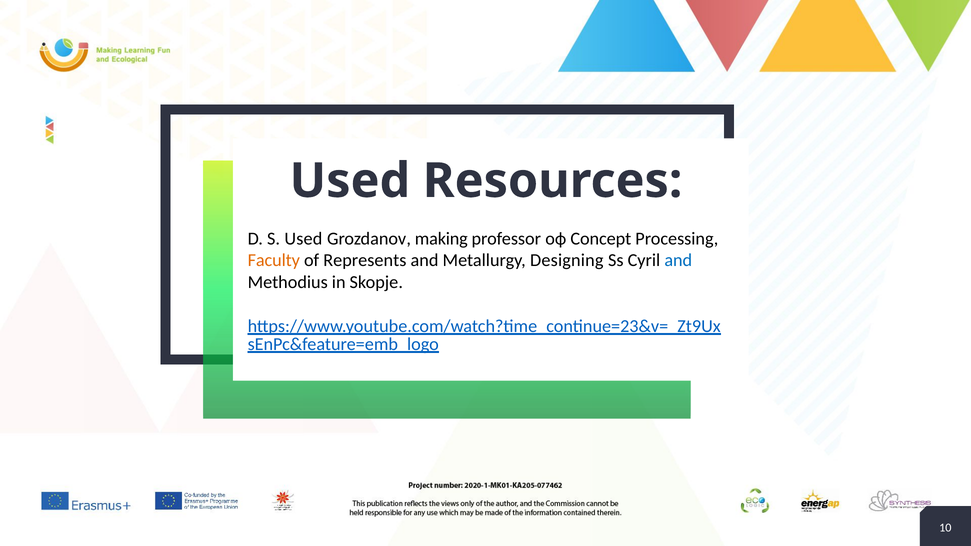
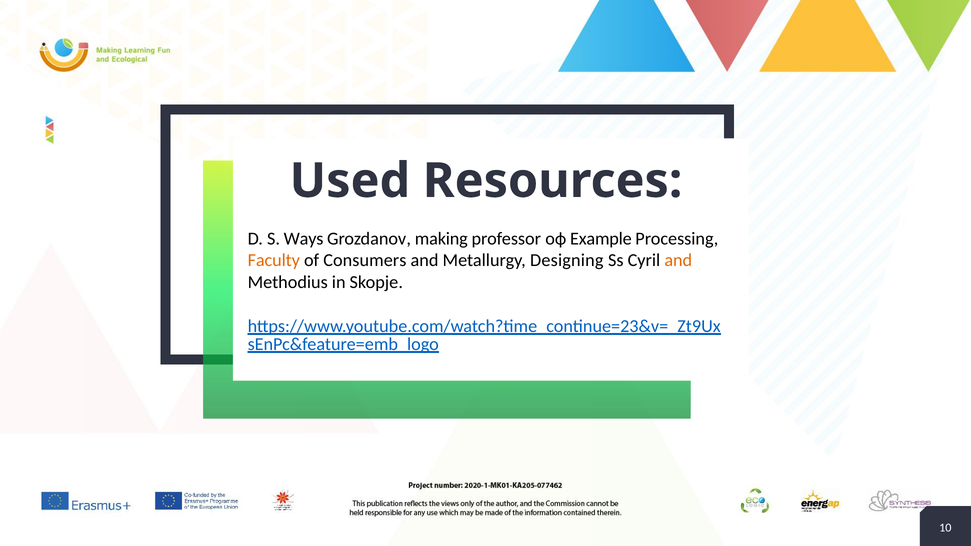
S Used: Used -> Ways (304, 239)
Concept: Concept -> Example (601, 239)
Represents: Represents -> Consumers (365, 261)
and colour: blue -> orange (678, 261)
